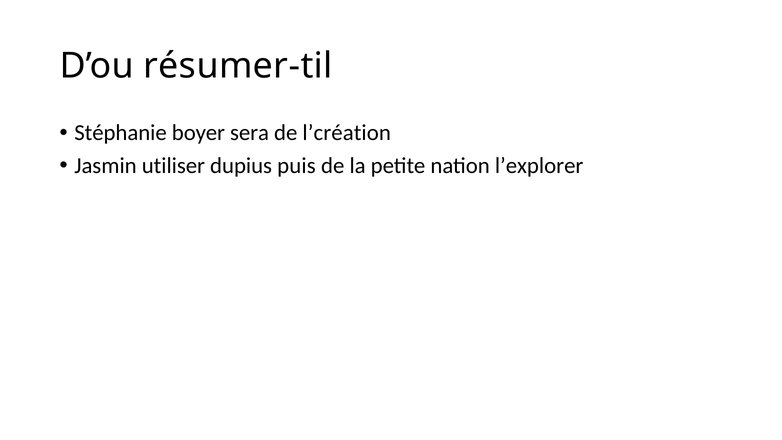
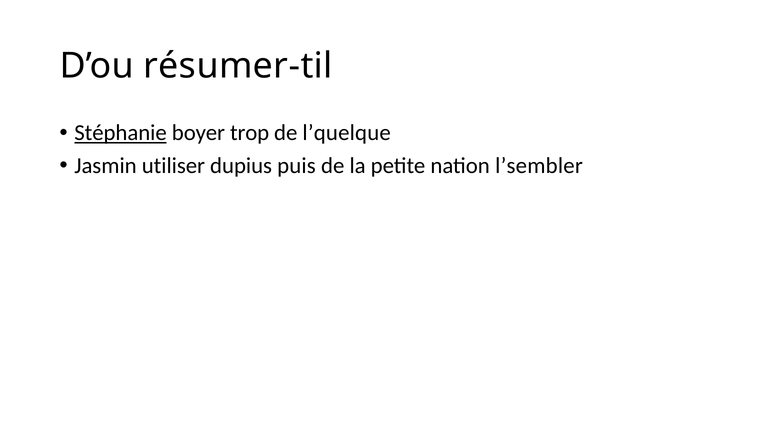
Stéphanie underline: none -> present (121, 133)
sera: sera -> trop (250, 133)
l’création: l’création -> l’quelque (347, 133)
l’explorer: l’explorer -> l’sembler (539, 166)
